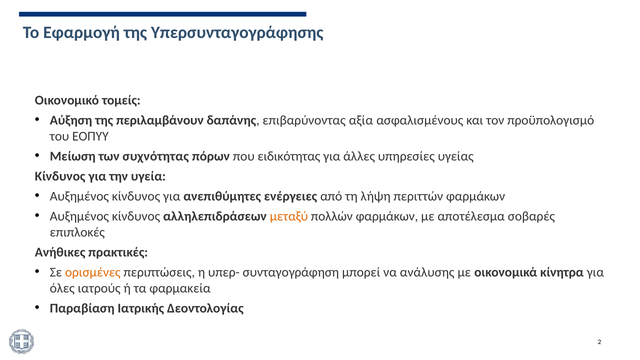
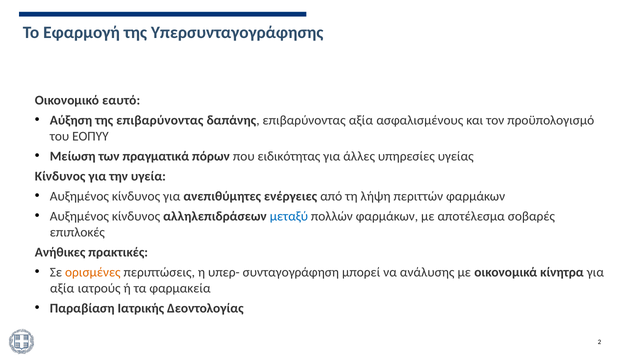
τομείς: τομείς -> εαυτό (121, 100)
της περιλαμβάνουν: περιλαμβάνουν -> επιβαρύνοντας (160, 120)
συχνότητας: συχνότητας -> πραγματικά (156, 156)
μεταξύ colour: orange -> blue (289, 216)
όλες: όλες -> αξία (62, 288)
